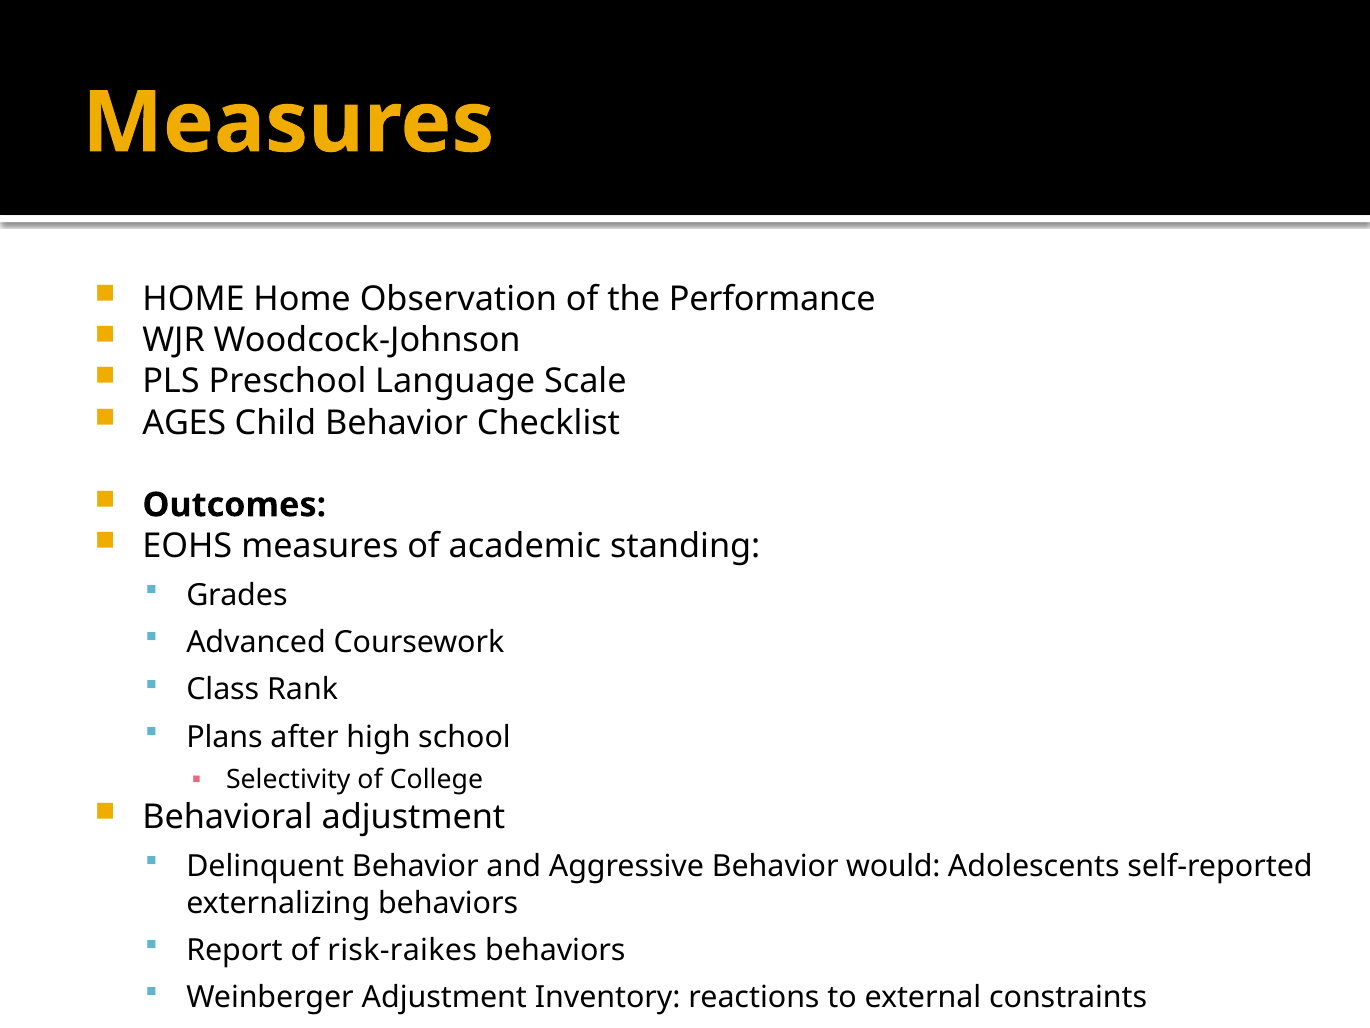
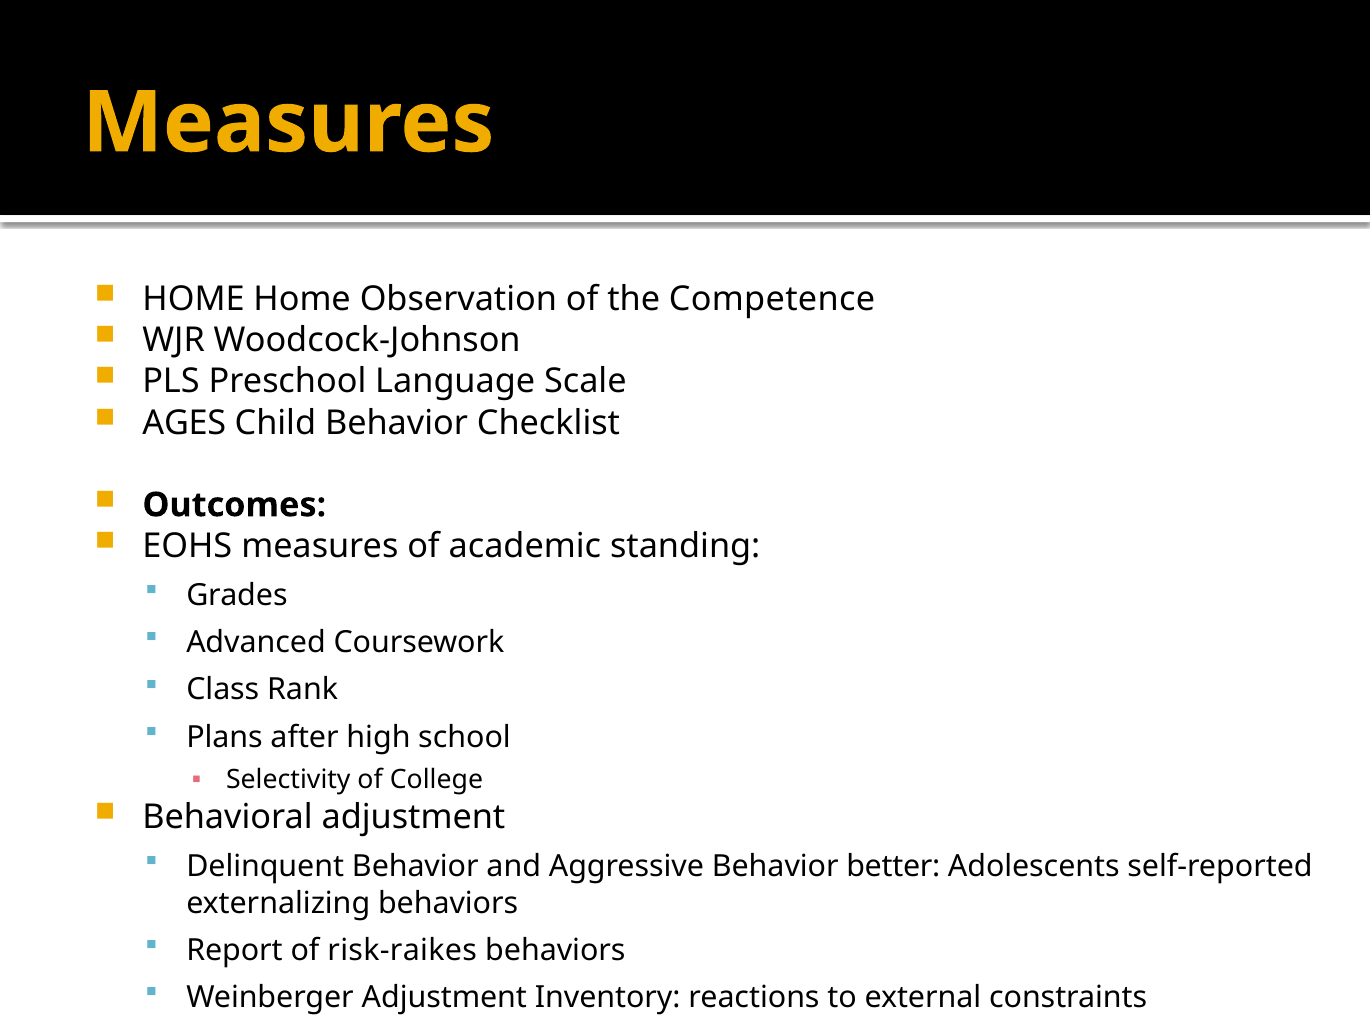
Performance: Performance -> Competence (772, 299)
would: would -> better (893, 866)
